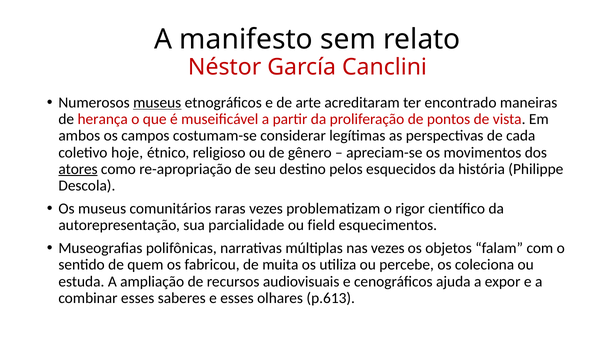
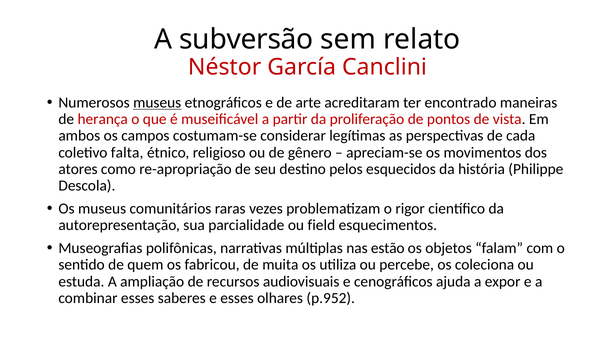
manifesto: manifesto -> subversão (246, 39)
hoje: hoje -> falta (127, 152)
atores underline: present -> none (78, 169)
nas vezes: vezes -> estão (388, 248)
p.613: p.613 -> p.952 (331, 298)
